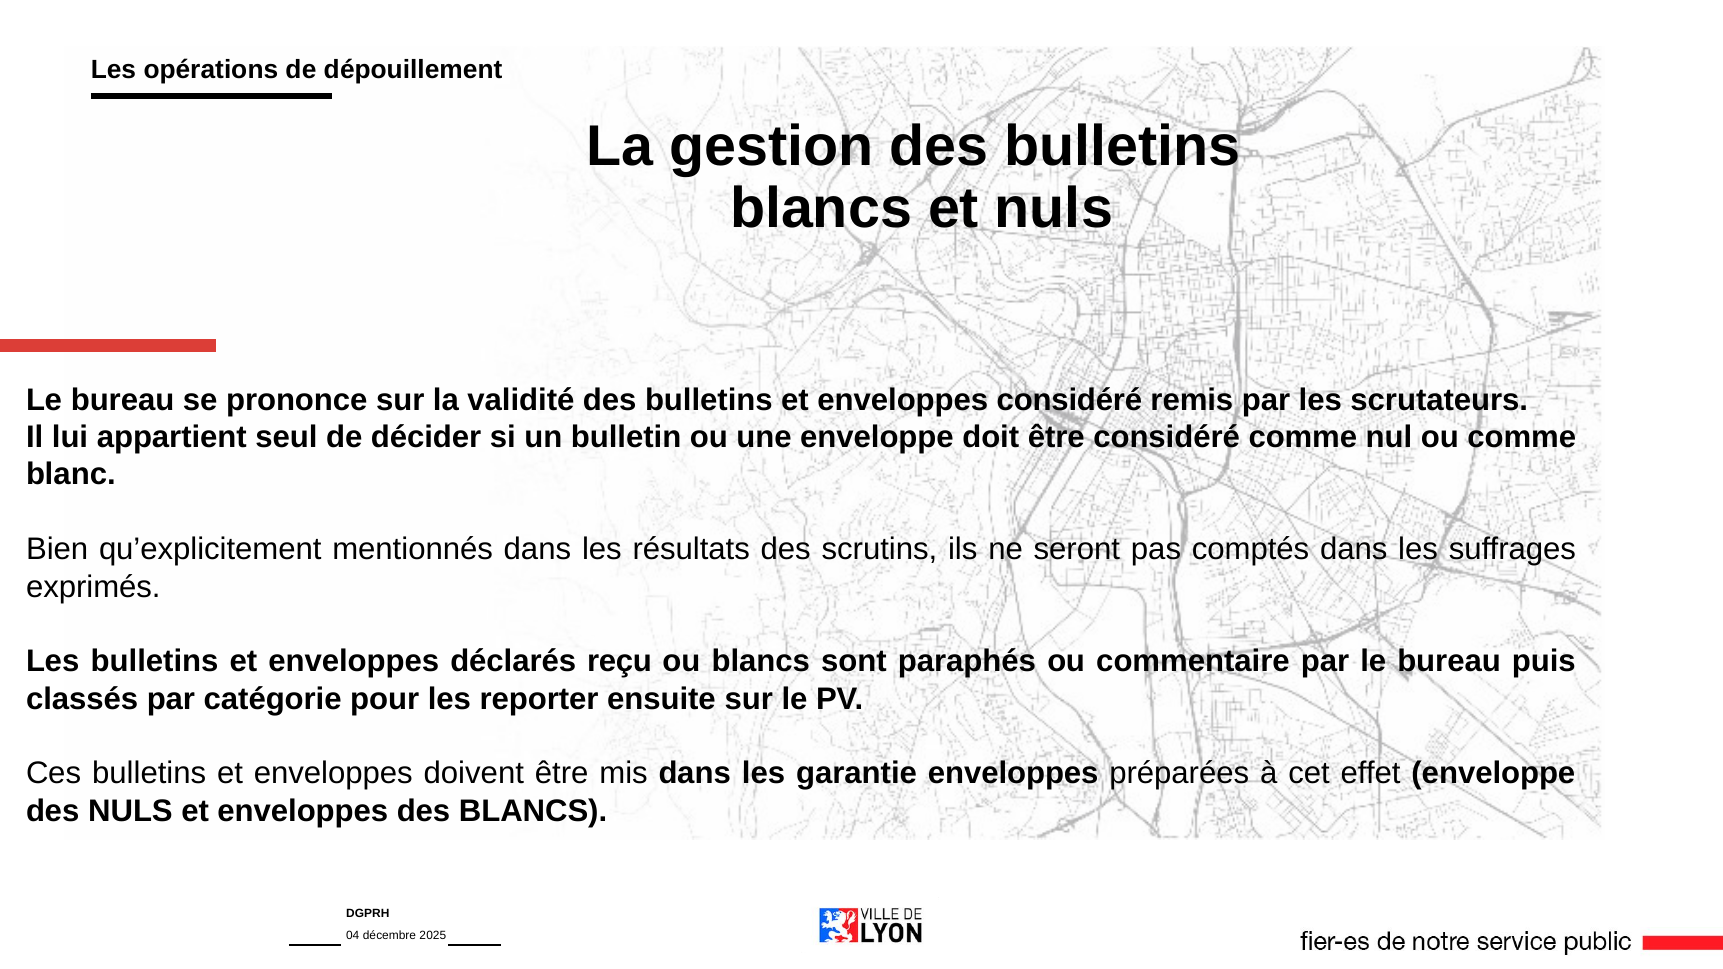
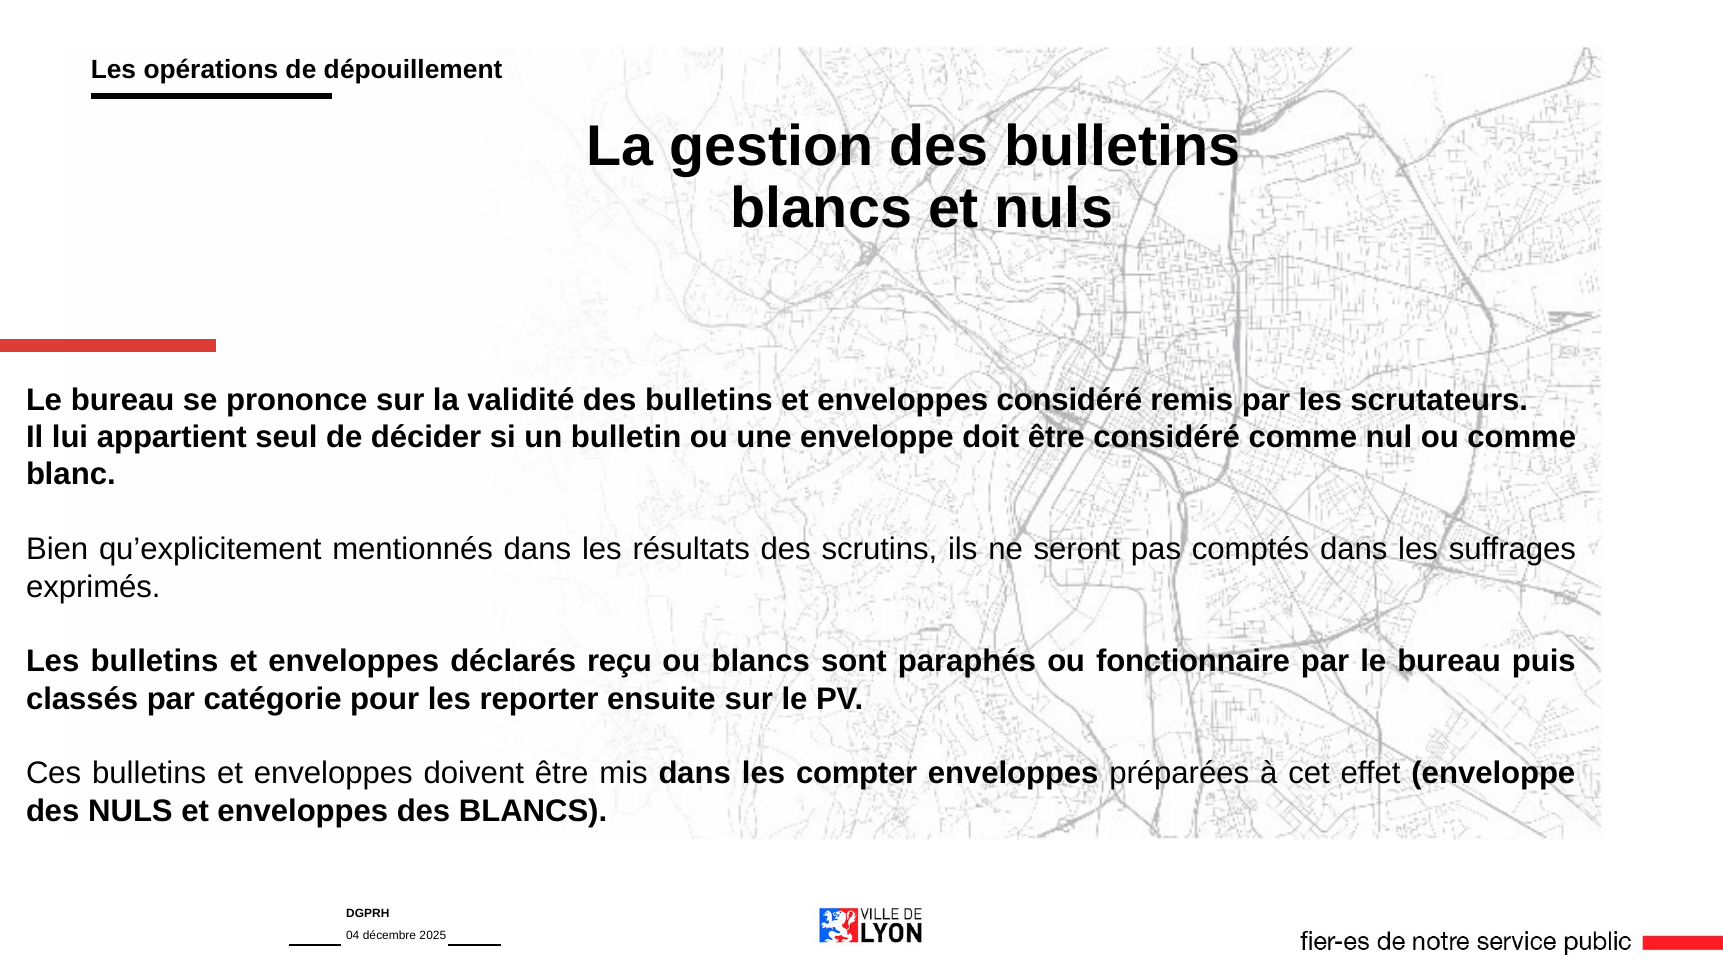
commentaire: commentaire -> fonctionnaire (1193, 662)
garantie: garantie -> compter (857, 774)
